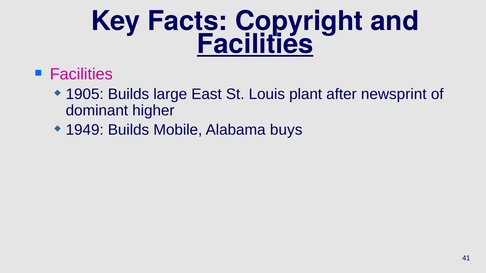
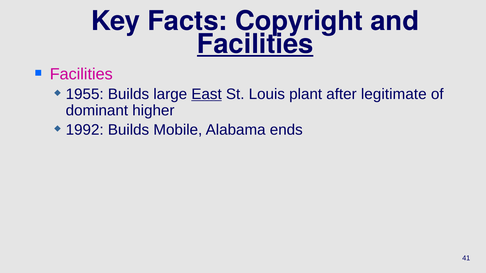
1905: 1905 -> 1955 (85, 94)
East underline: none -> present (207, 94)
newsprint: newsprint -> legitimate (394, 94)
1949: 1949 -> 1992 (85, 130)
buys: buys -> ends (286, 130)
